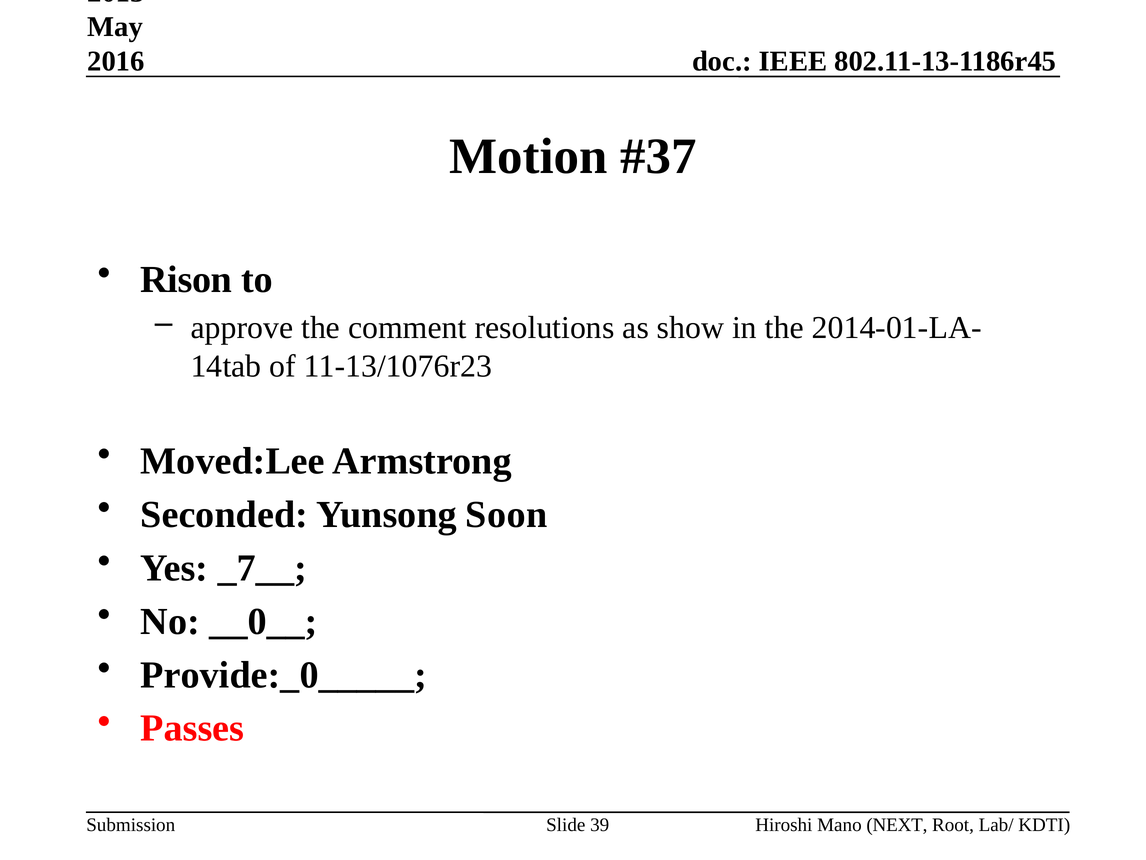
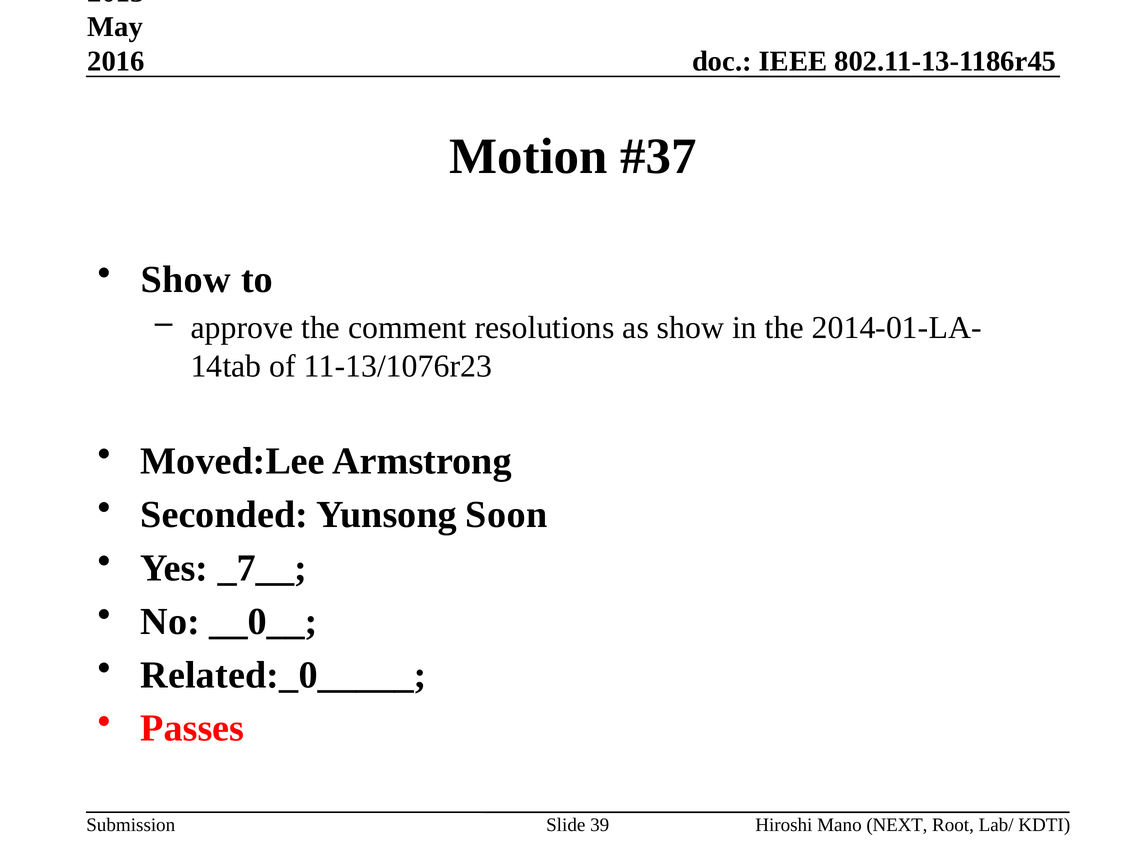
Rison: Rison -> Show (186, 280)
Provide:_0_____: Provide:_0_____ -> Related:_0_____ (284, 674)
